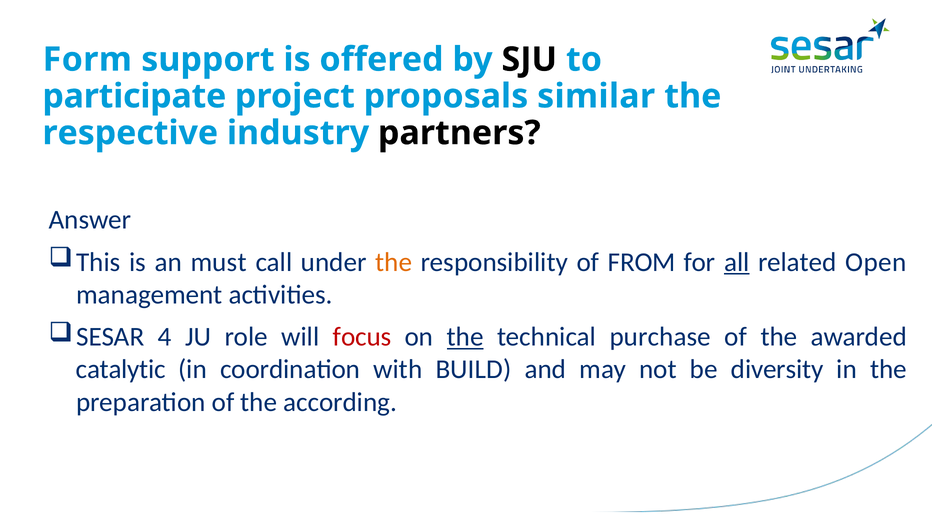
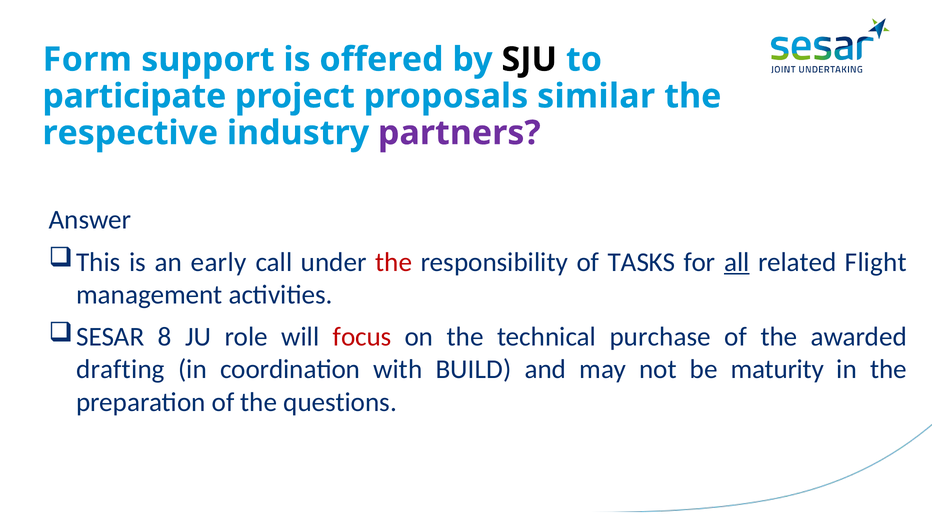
partners colour: black -> purple (459, 133)
must: must -> early (219, 262)
the colour: orange -> red (394, 262)
FROM: FROM -> TASKS (642, 262)
Open: Open -> Flight (876, 262)
4: 4 -> 8 (165, 337)
the underline: present -> none (465, 337)
catalytic: catalytic -> drafting (120, 370)
diversity: diversity -> maturity (777, 370)
according: according -> questions (340, 402)
